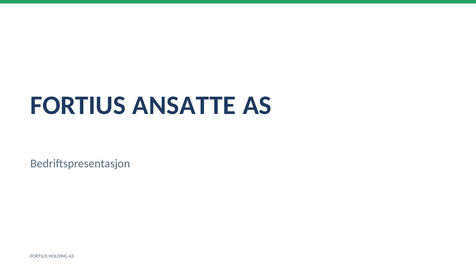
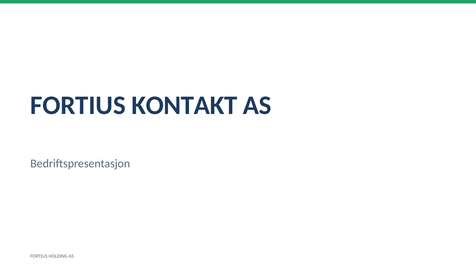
ANSATTE: ANSATTE -> KONTAKT (184, 106)
